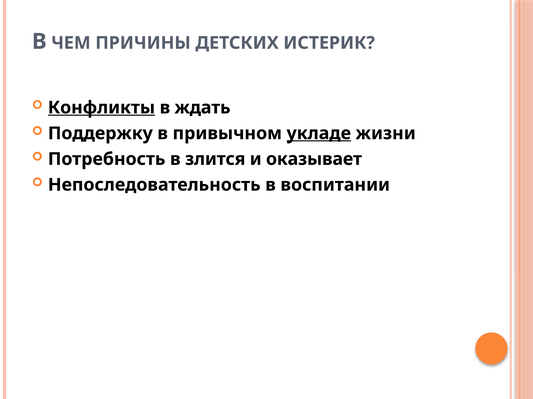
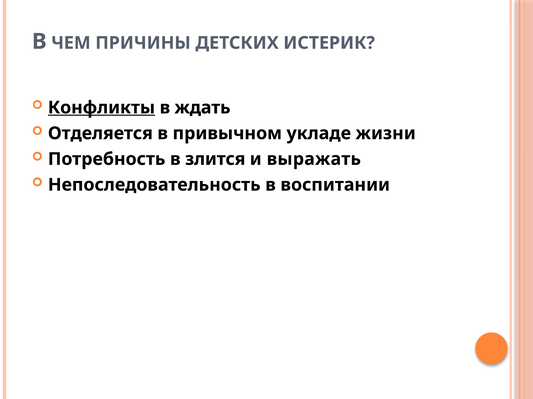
Поддержку: Поддержку -> Отделяется (100, 134)
укладе underline: present -> none (319, 134)
оказывает: оказывает -> выражать (314, 159)
